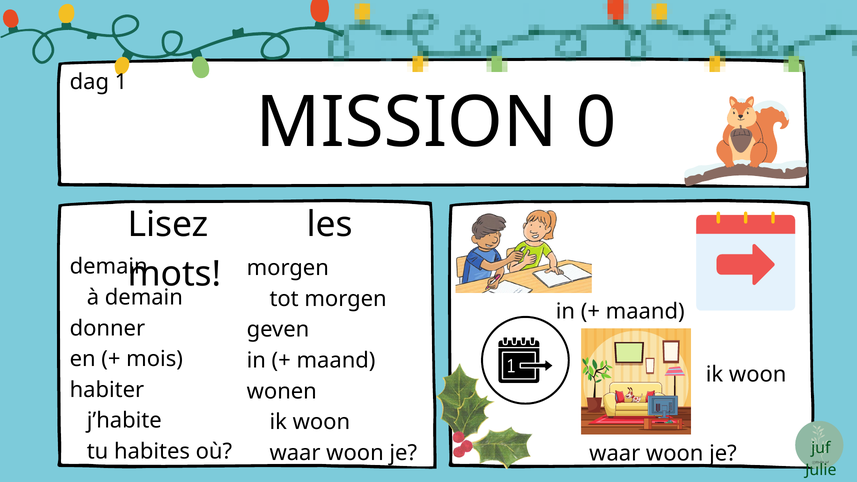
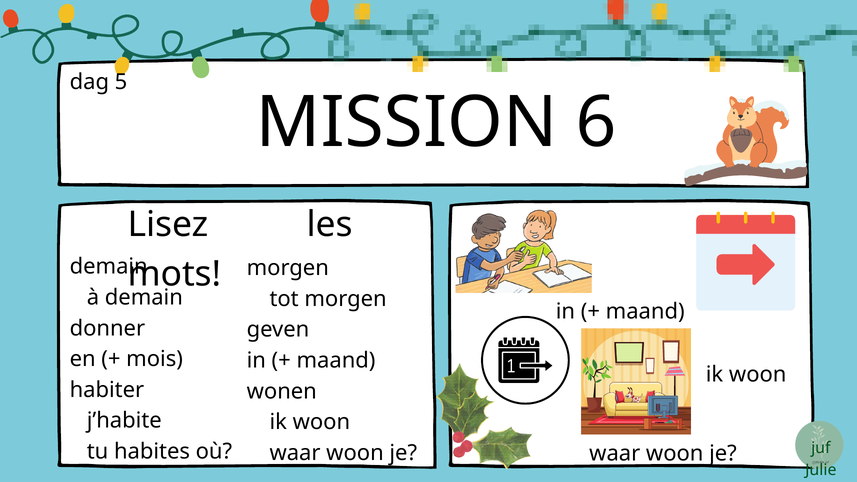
1: 1 -> 5 (121, 82)
0: 0 -> 6 (596, 122)
